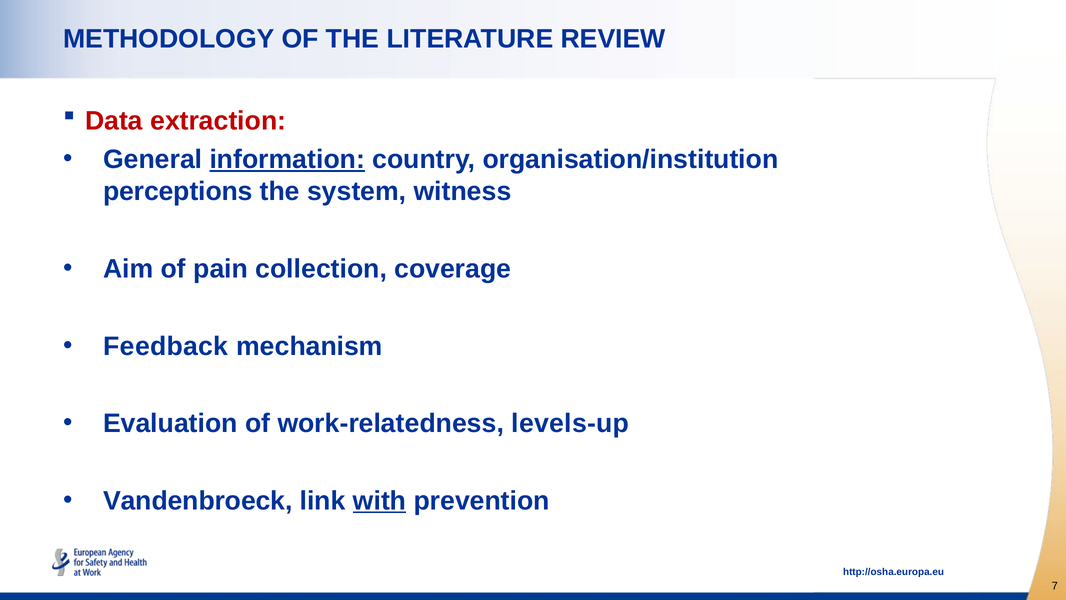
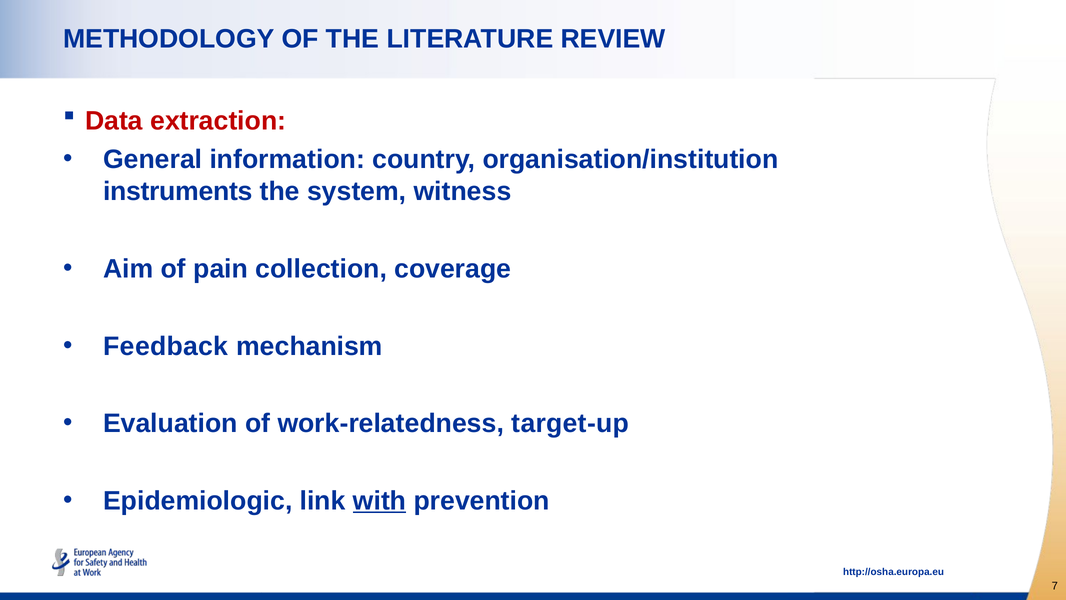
information underline: present -> none (287, 159)
perceptions: perceptions -> instruments (178, 191)
levels-up: levels-up -> target-up (570, 423)
Vandenbroeck: Vandenbroeck -> Epidemiologic (198, 501)
